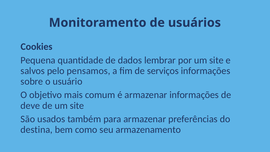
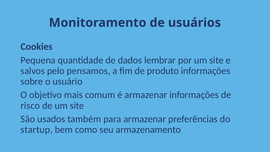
serviços: serviços -> produto (163, 71)
deve: deve -> risco (30, 106)
destina: destina -> startup (37, 130)
